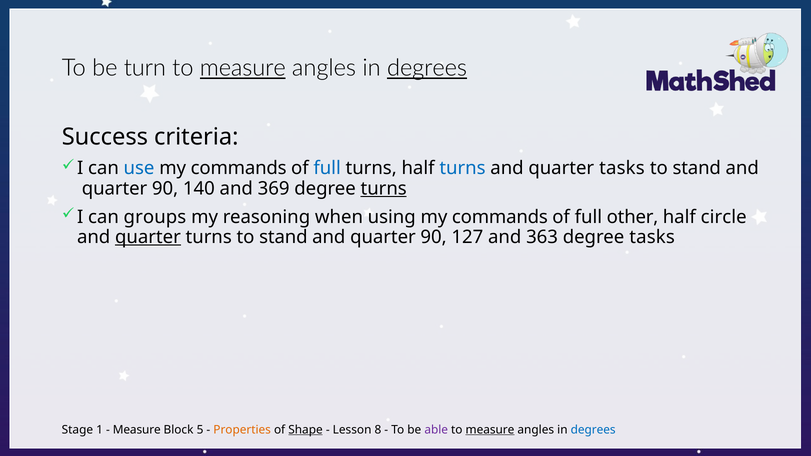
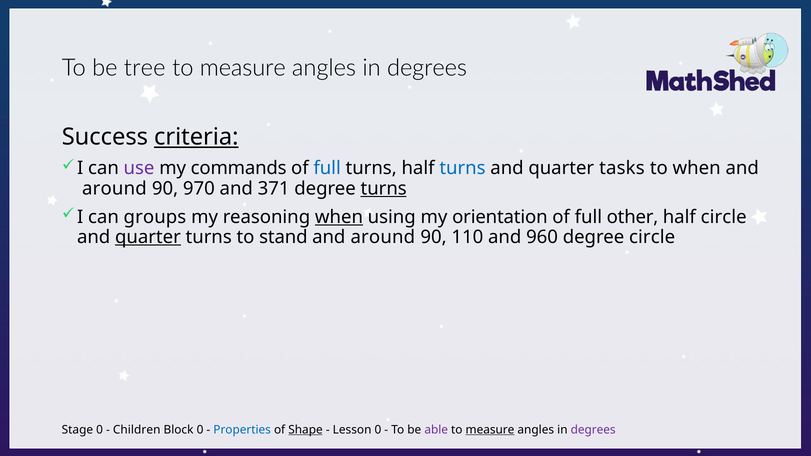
turn: turn -> tree (145, 68)
measure underline: present -> none (243, 68)
degrees underline: present -> none (427, 68)
criteria underline: none -> present (196, 137)
use colour: blue -> purple (139, 168)
stand: stand -> when (697, 168)
quarter: quarter -> around (114, 188)
140: 140 -> 970 (199, 188)
369: 369 -> 371 (274, 188)
when underline: none -> present (339, 217)
using my commands: commands -> orientation (500, 217)
quarter: quarter -> around (383, 237)
127: 127 -> 110 (467, 237)
363: 363 -> 960 (542, 237)
degree tasks: tasks -> circle (652, 237)
Stage 1: 1 -> 0 (100, 430)
Measure: Measure -> Children (137, 430)
Block 5: 5 -> 0 (200, 430)
Properties colour: orange -> blue (242, 430)
Lesson 8: 8 -> 0 (378, 430)
degrees colour: blue -> purple (593, 430)
